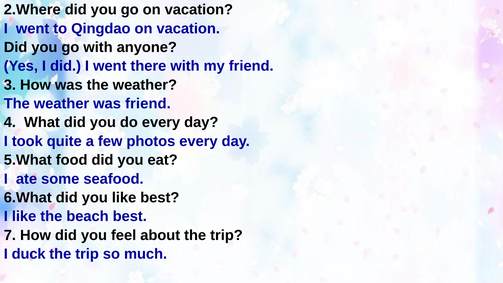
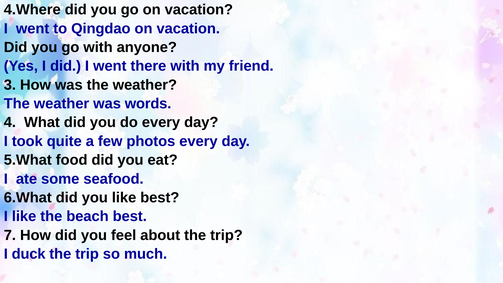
2.Where: 2.Where -> 4.Where (32, 10)
was friend: friend -> words (148, 104)
